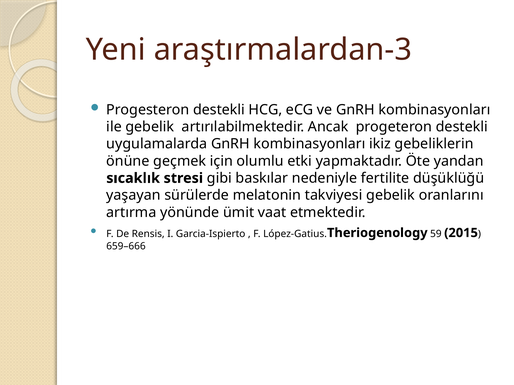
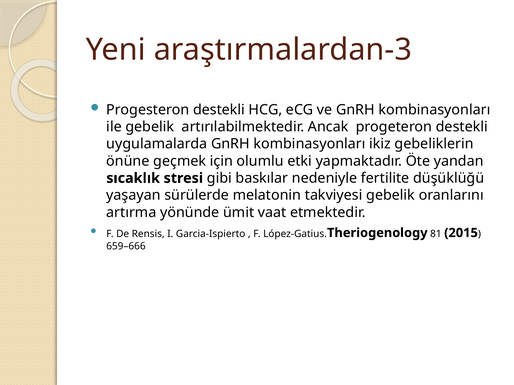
59: 59 -> 81 (436, 234)
